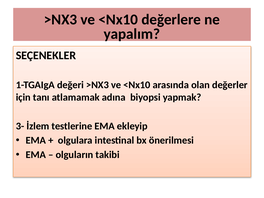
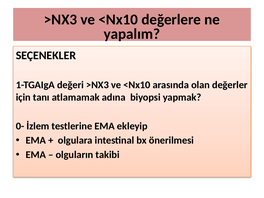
3-: 3- -> 0- (20, 126)
